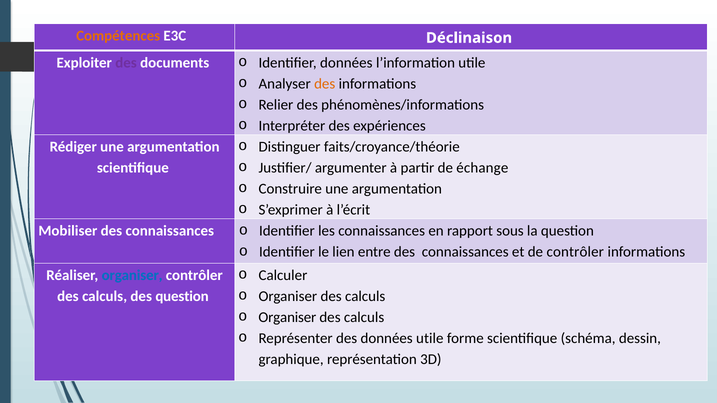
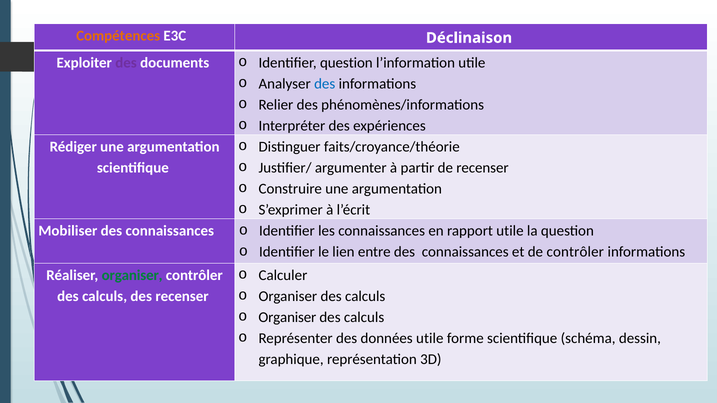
Identifier données: données -> question (346, 63)
des colour: orange -> blue (325, 84)
de échange: échange -> recenser (482, 168)
rapport sous: sous -> utile (510, 231)
organiser colour: blue -> green (132, 275)
des question: question -> recenser (182, 296)
